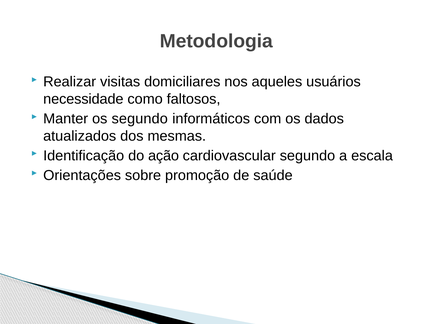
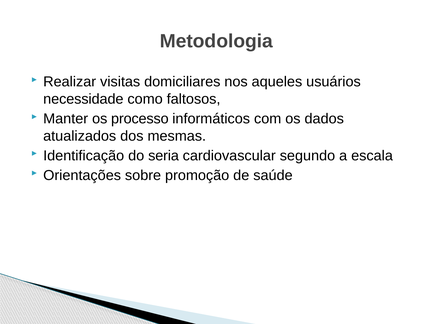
os segundo: segundo -> processo (140, 119)
ação: ação -> seria (164, 156)
